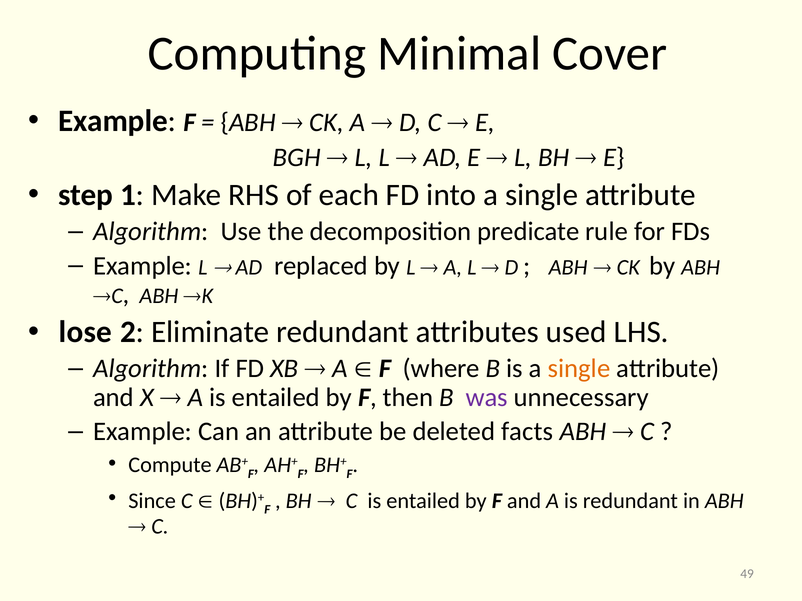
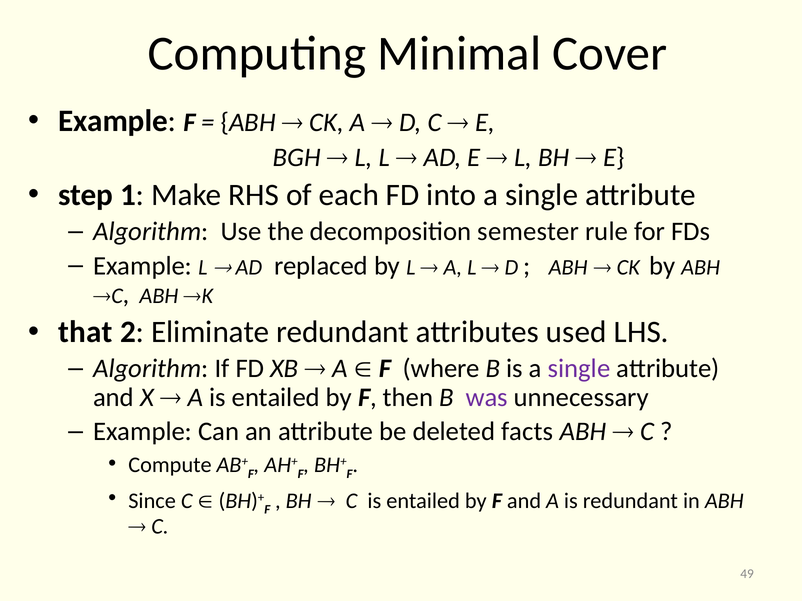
predicate: predicate -> semester (528, 232)
lose: lose -> that (85, 332)
single colour: orange -> purple (579, 369)
